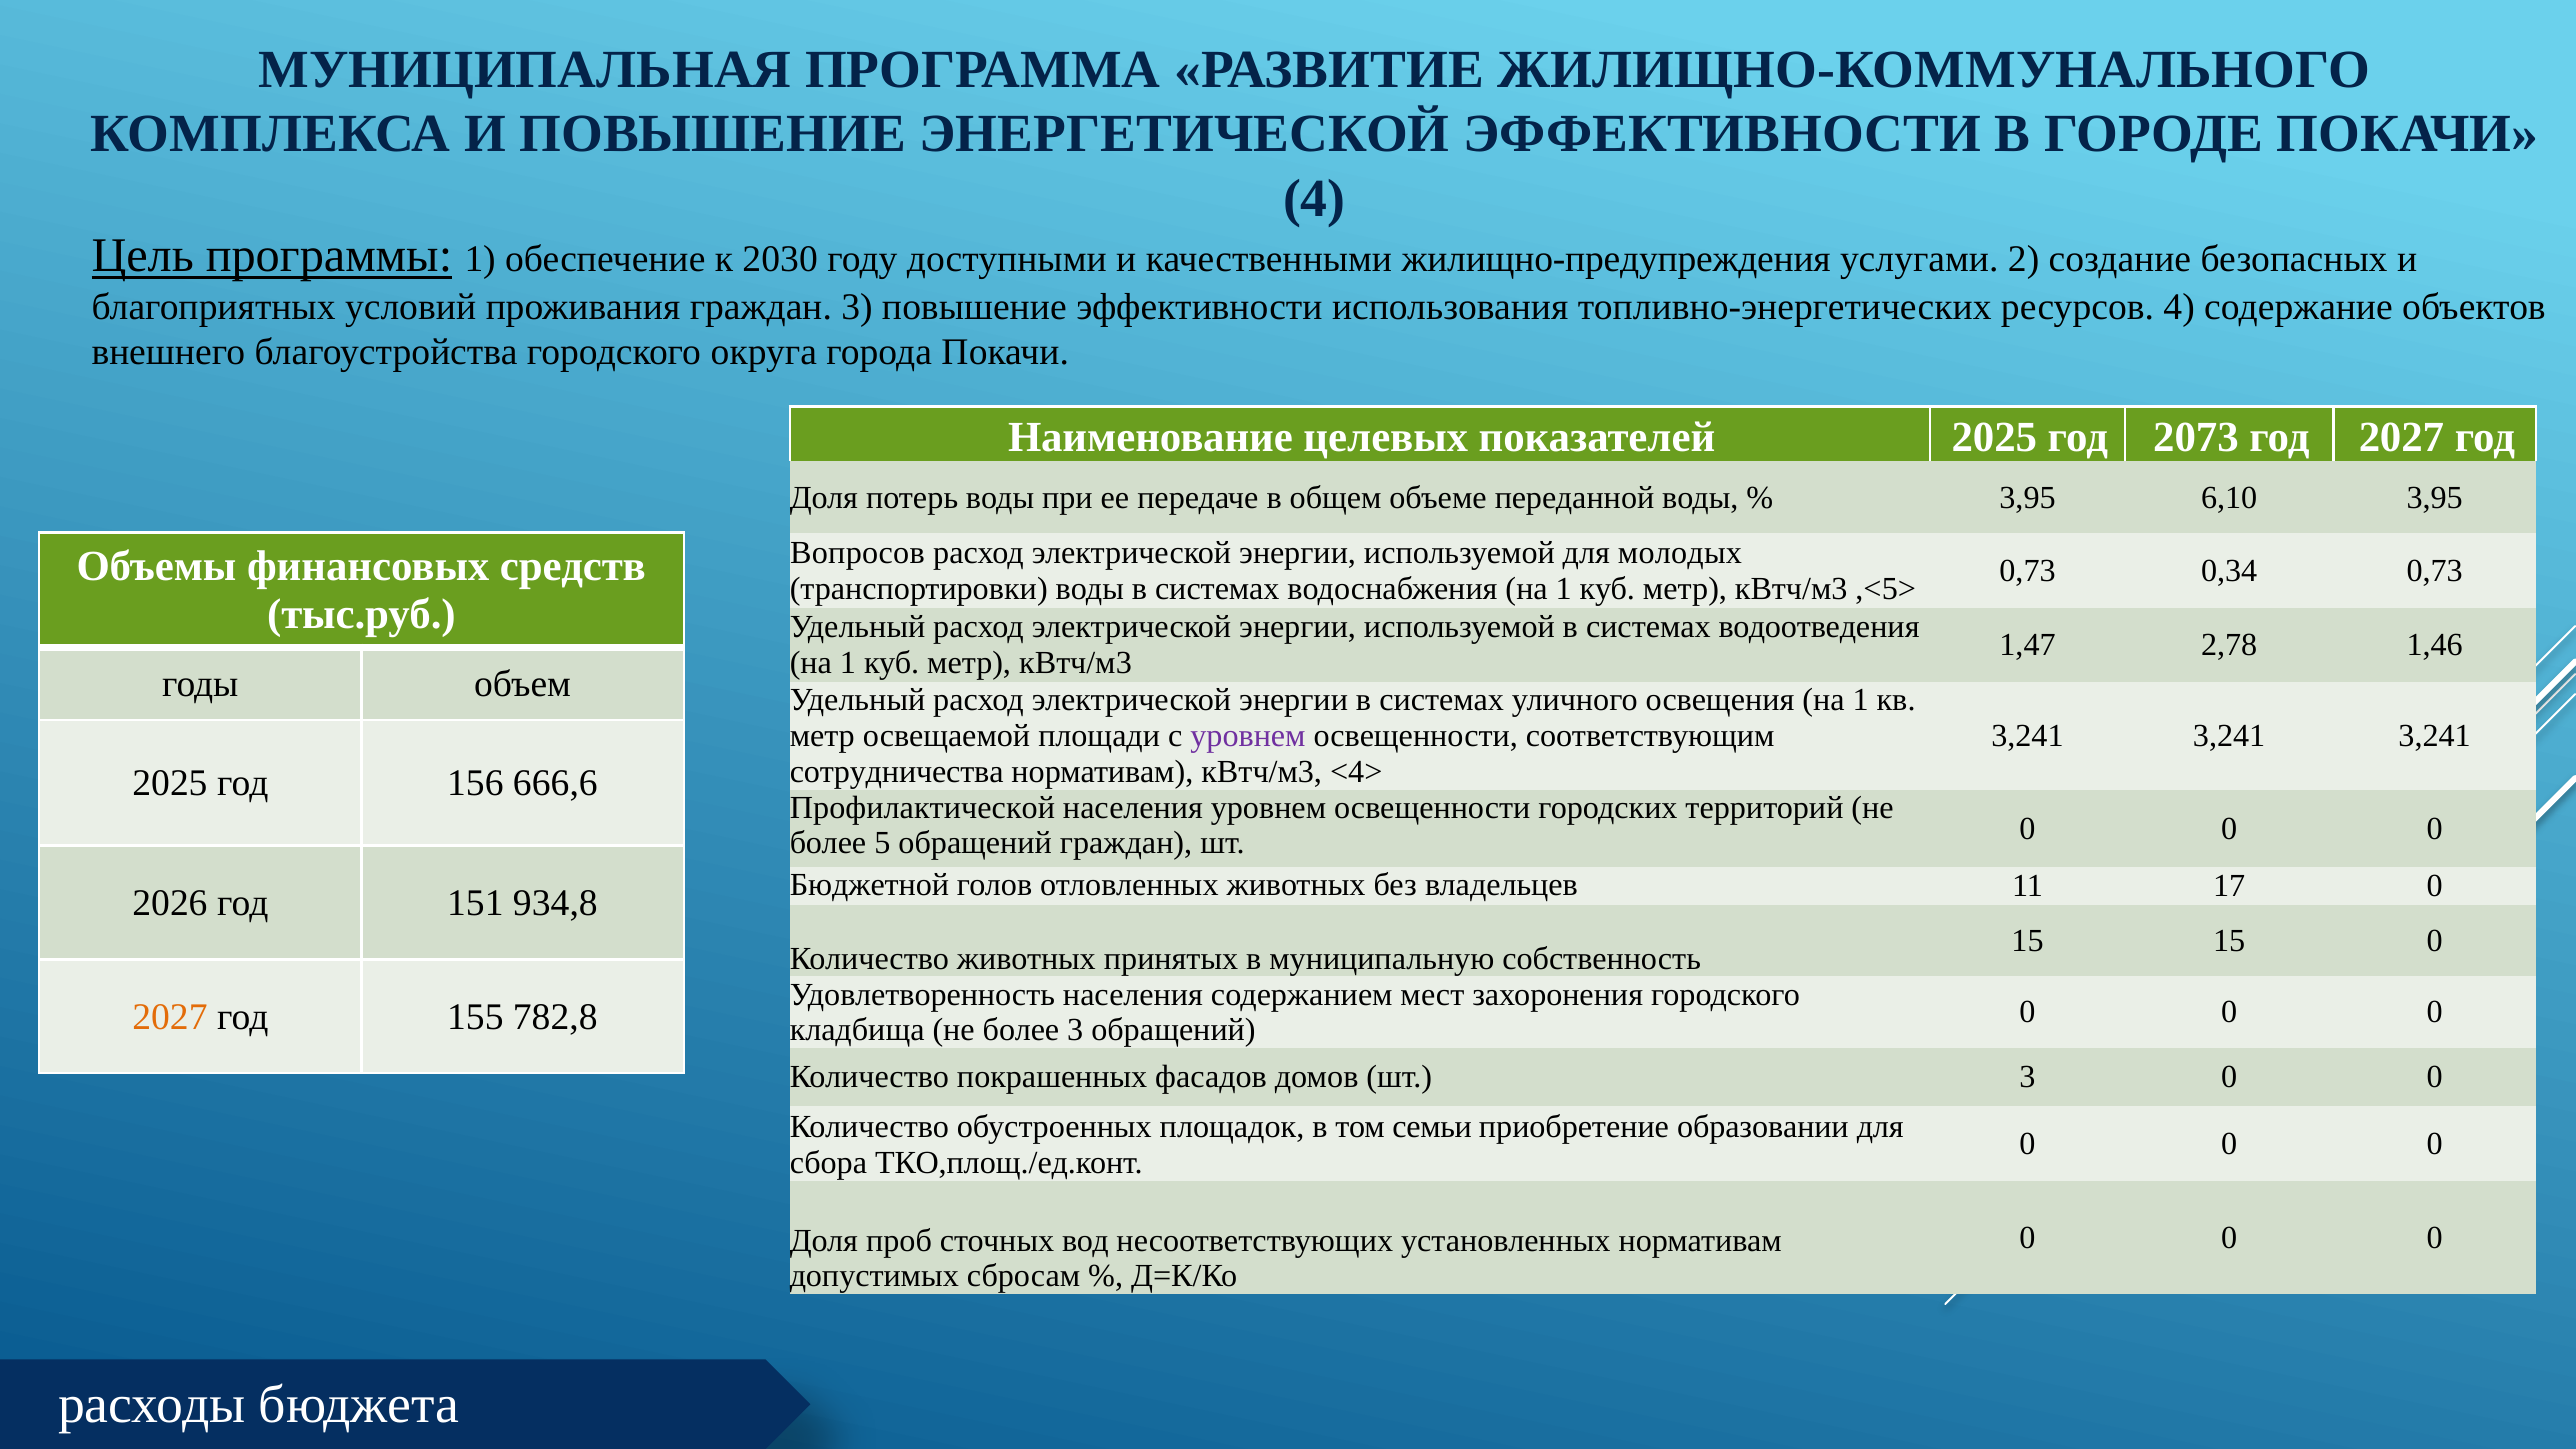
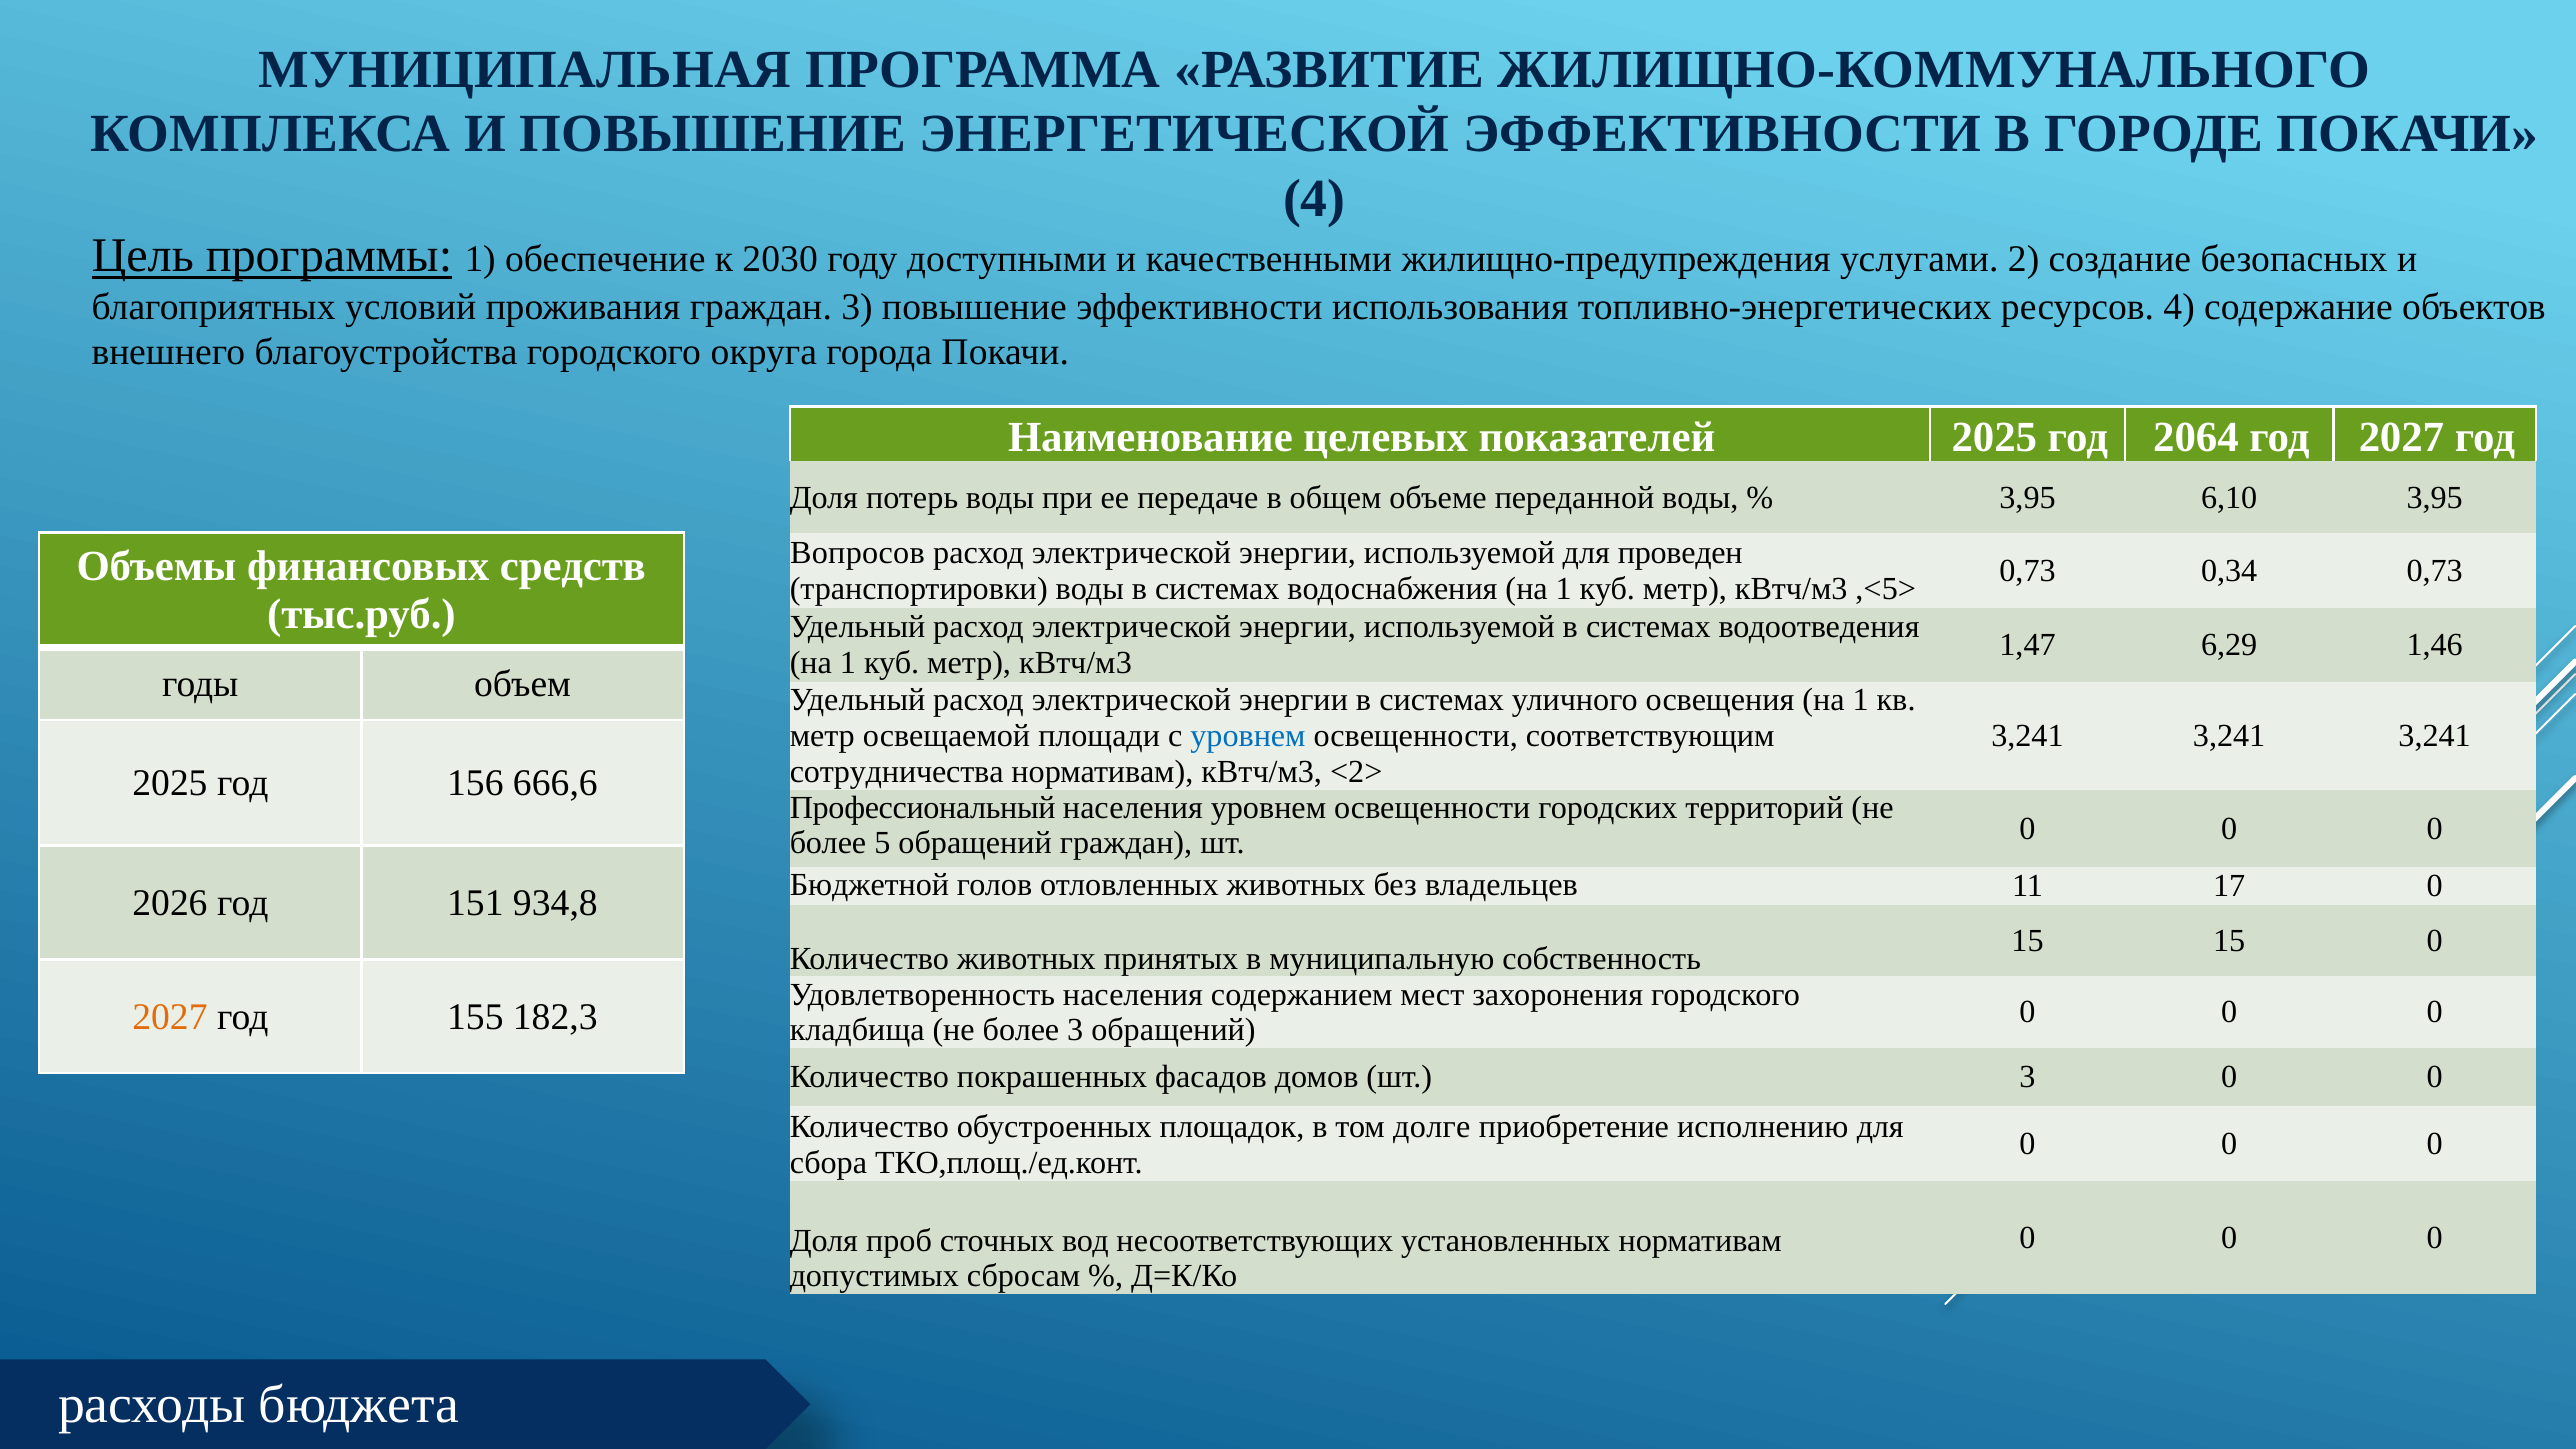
2073: 2073 -> 2064 (2196, 438)
молодых: молодых -> проведен (1680, 553)
2,78: 2,78 -> 6,29 (2229, 645)
уровнем colour: purple -> blue (1248, 736)
<4>: <4> -> <2> (1356, 772)
Профилактической: Профилактической -> Профессиональный (923, 808)
782,8: 782,8 -> 182,3 (555, 1017)
семьи: семьи -> долге (1432, 1127)
образовании: образовании -> исполнению (1763, 1127)
